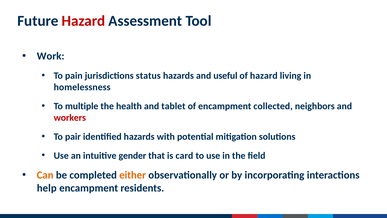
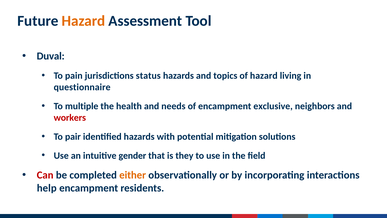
Hazard colour: red -> orange (83, 21)
Work: Work -> Duval (51, 56)
useful: useful -> topics (225, 76)
homelessness: homelessness -> questionnaire (82, 87)
tablet: tablet -> needs (173, 106)
collected: collected -> exclusive (273, 106)
card: card -> they (184, 155)
Can colour: orange -> red (45, 175)
